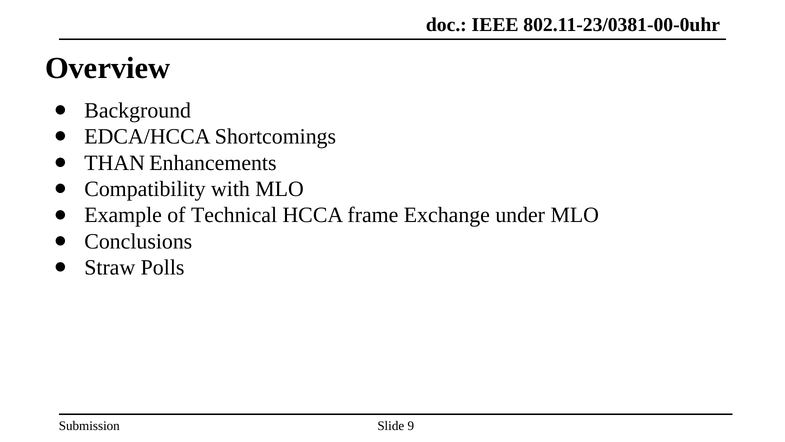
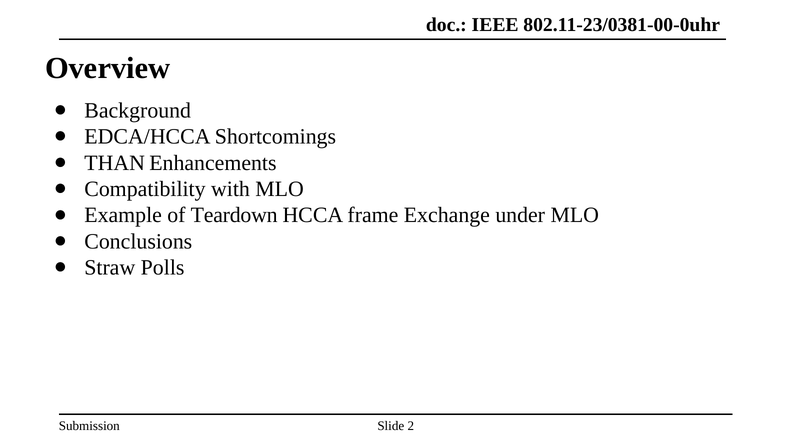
Technical: Technical -> Teardown (234, 215)
9: 9 -> 2 (411, 426)
